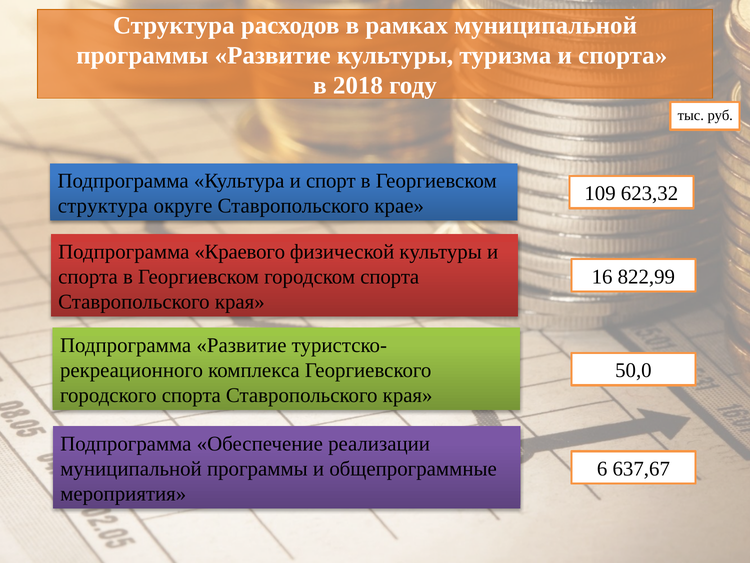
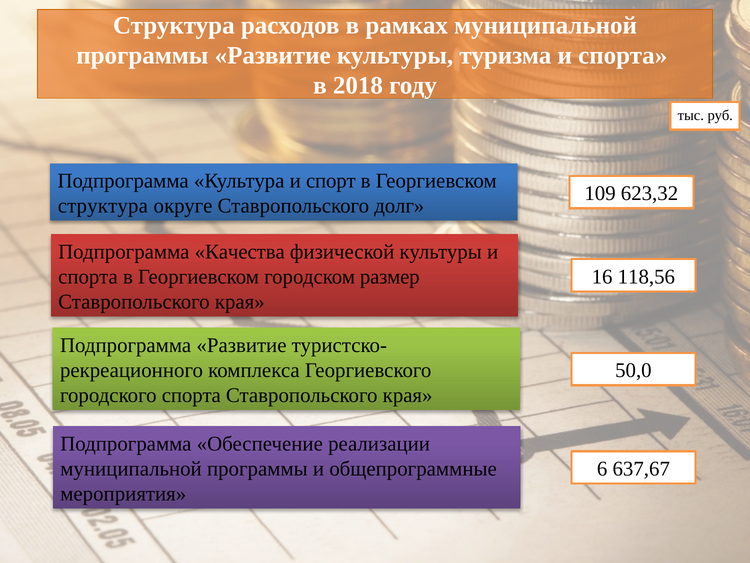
крае: крае -> долг (399, 206)
Краевого: Краевого -> Качества (240, 251)
городском спорта: спорта -> размер (390, 276)
822,99: 822,99 -> 118,56 (646, 276)
